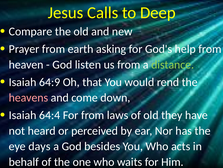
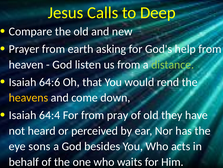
64:9: 64:9 -> 64:6 (50, 82)
heavens colour: pink -> yellow (28, 97)
laws: laws -> pray (118, 115)
days: days -> sons (39, 146)
